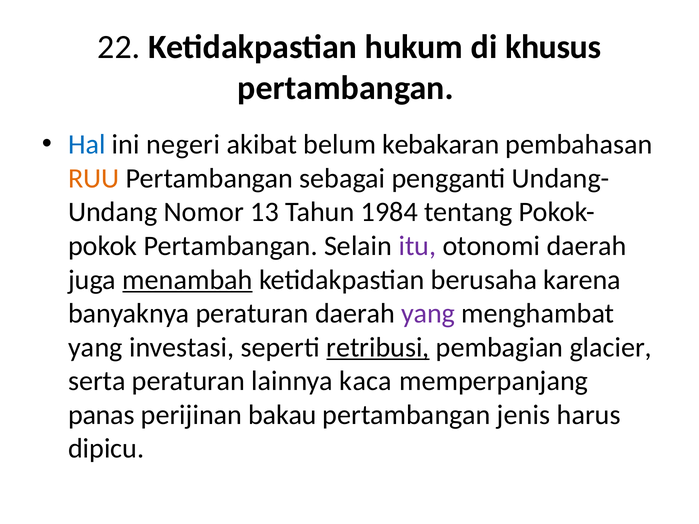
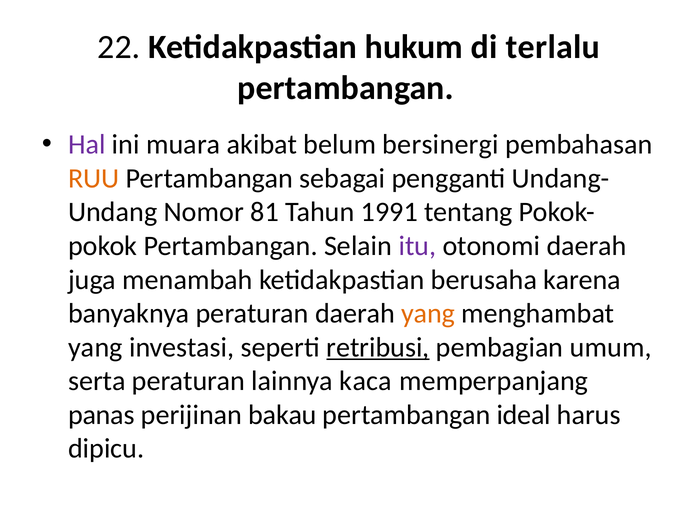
khusus: khusus -> terlalu (553, 47)
Hal colour: blue -> purple (87, 145)
negeri: negeri -> muara (183, 145)
kebakaran: kebakaran -> bersinergi (441, 145)
13: 13 -> 81 (265, 212)
1984: 1984 -> 1991 (389, 212)
menambah underline: present -> none (187, 280)
yang colour: purple -> orange (428, 314)
glacier: glacier -> umum (611, 347)
jenis: jenis -> ideal (524, 415)
